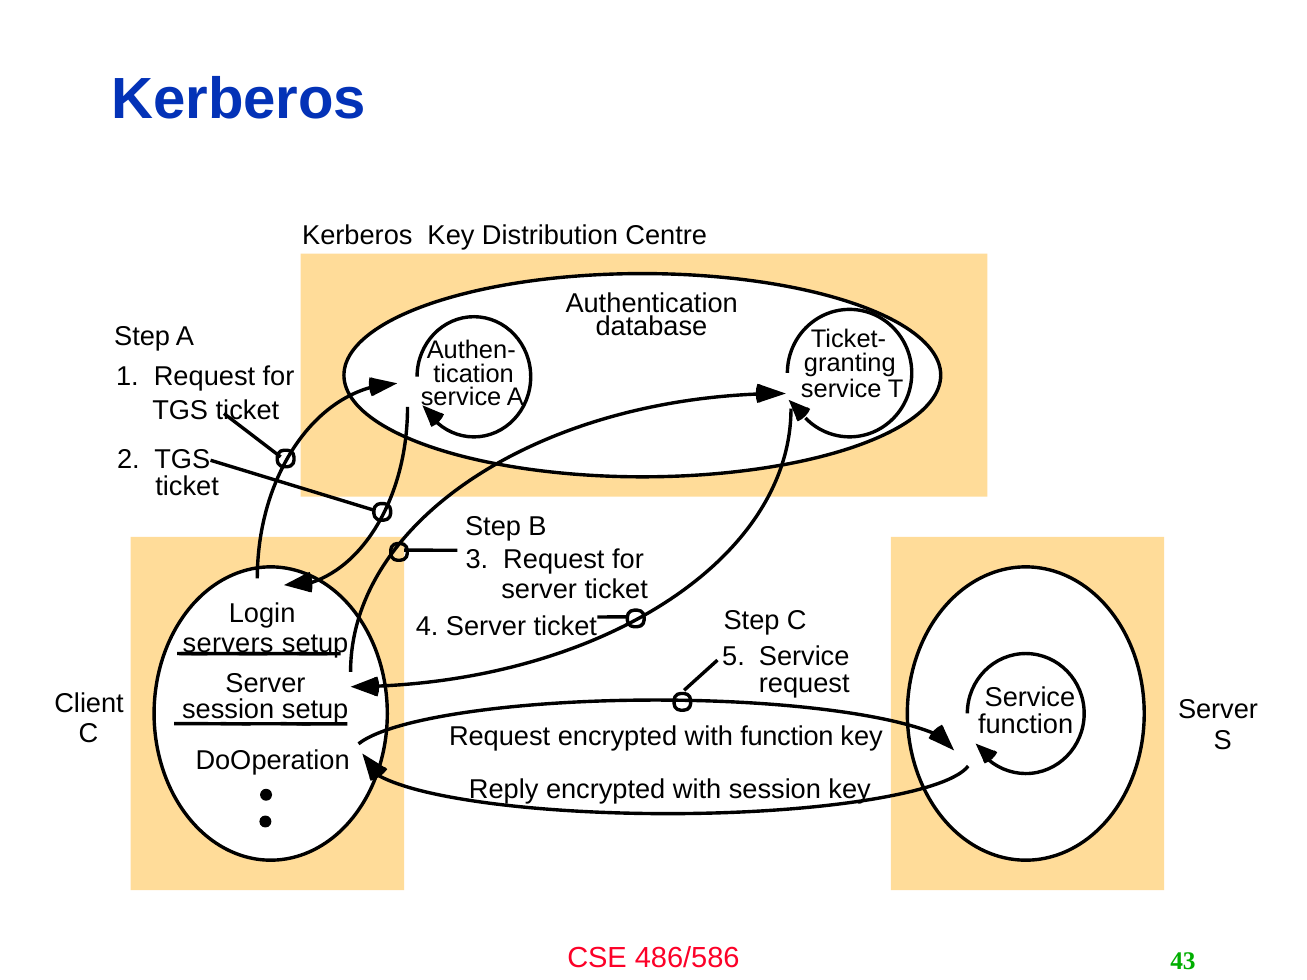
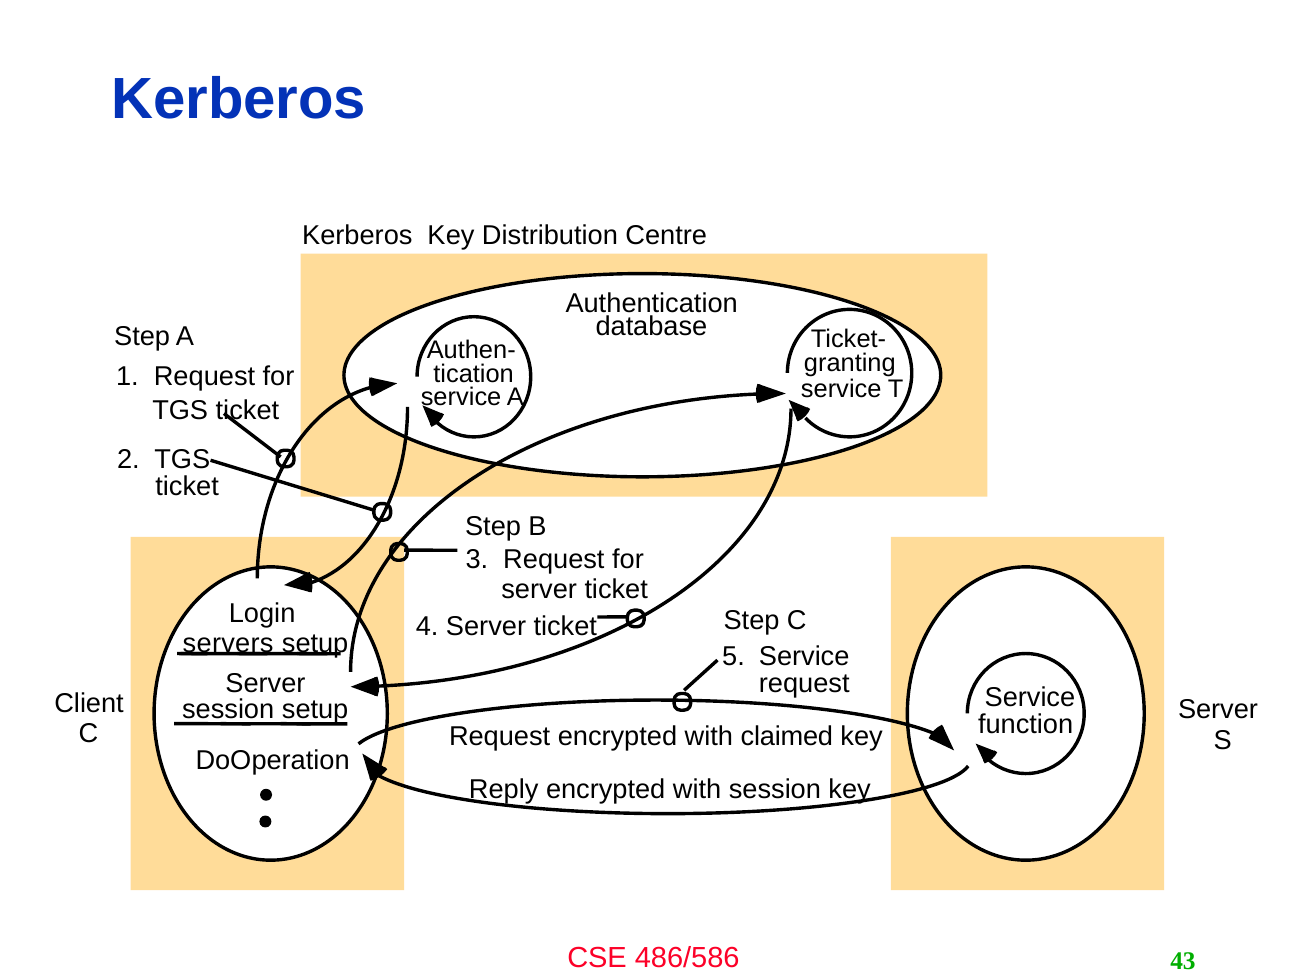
with function: function -> claimed (787, 737)
